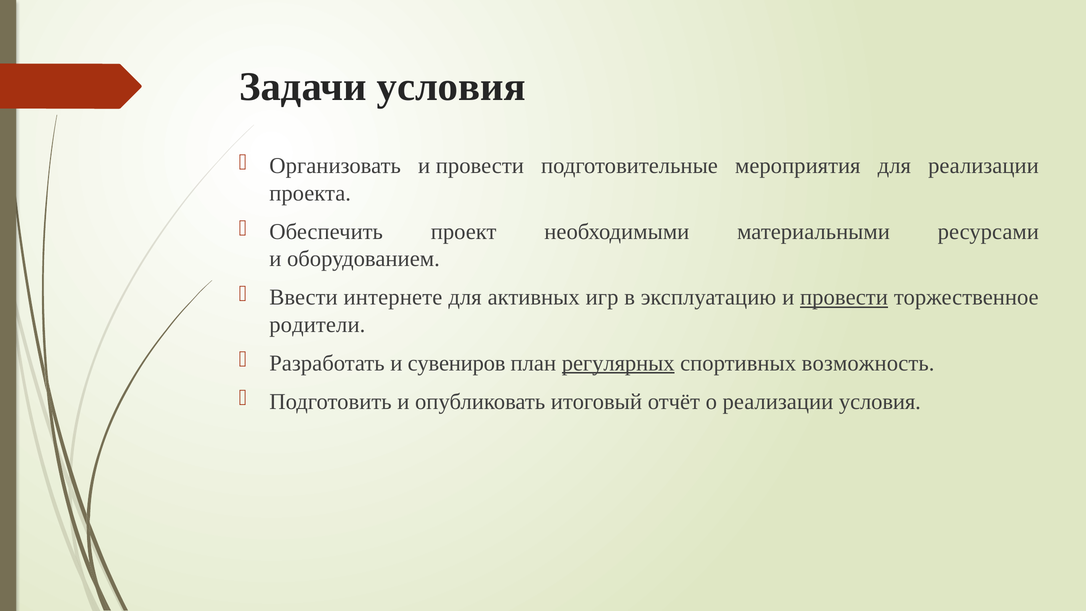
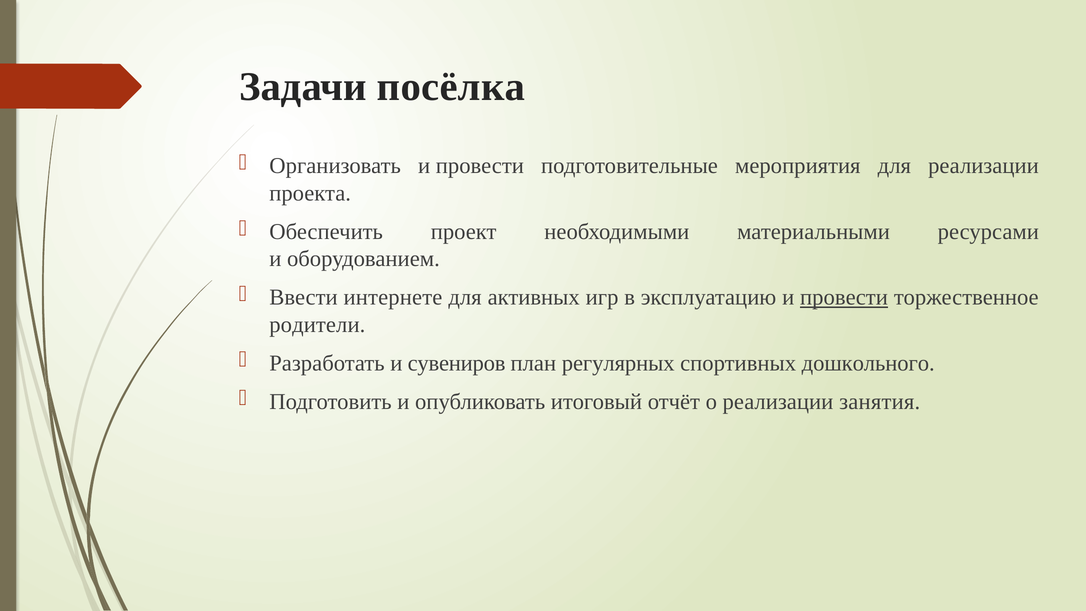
Задачи условия: условия -> посёлка (451, 87)
регулярных underline: present -> none (618, 363)
возможность: возможность -> дошкольного (868, 363)
реализации условия: условия -> занятия (880, 402)
